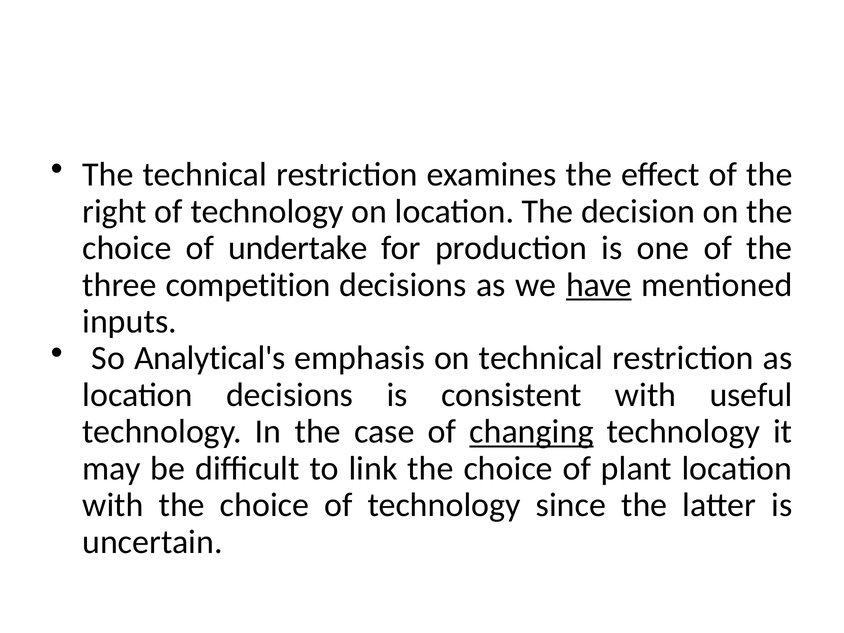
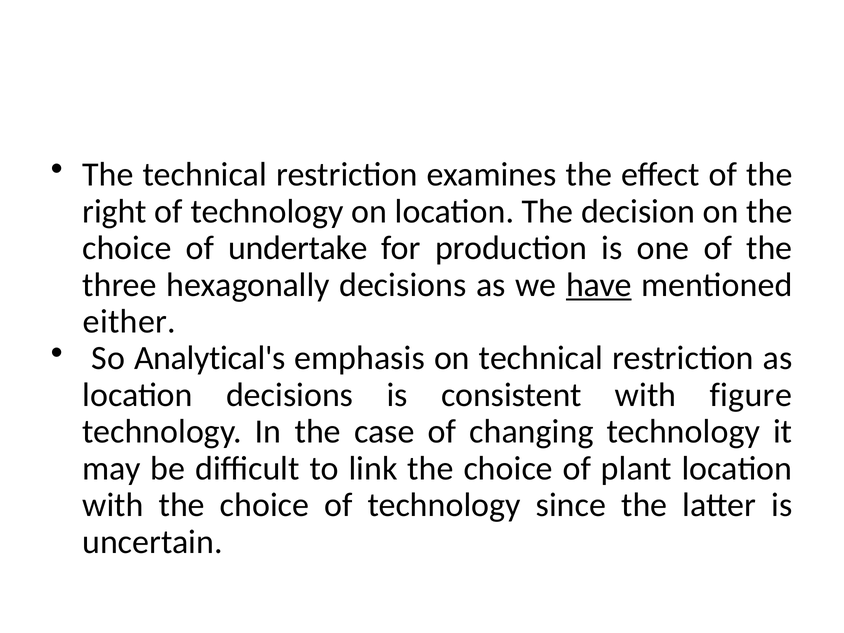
competition: competition -> hexagonally (248, 285)
inputs: inputs -> either (129, 322)
useful: useful -> figure (751, 395)
changing underline: present -> none (531, 432)
